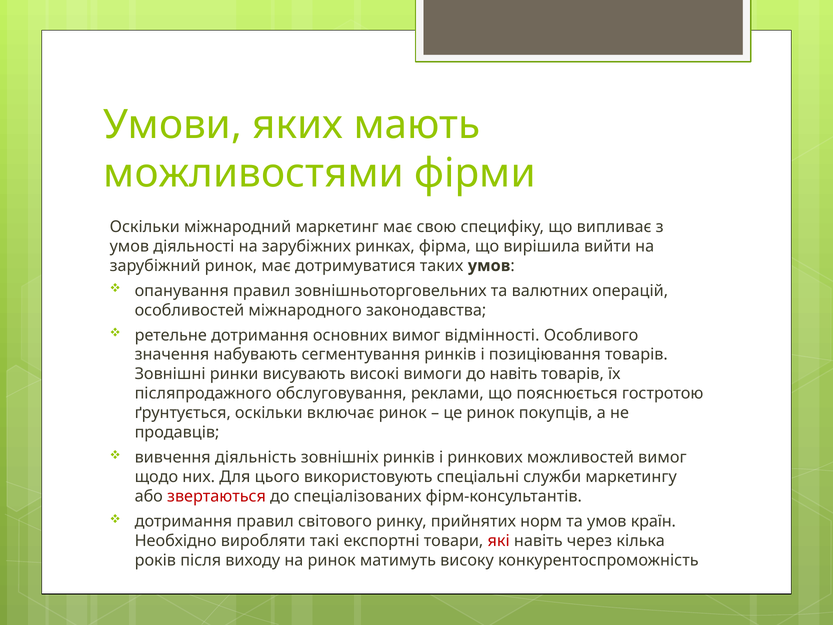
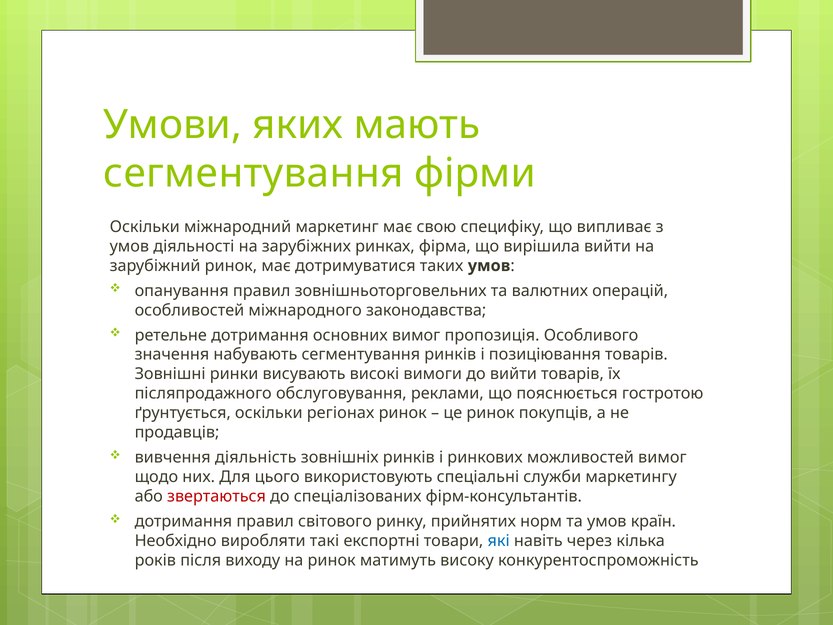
можливостями: можливостями -> сегментування (254, 174)
відмінності: відмінності -> пропозиція (492, 335)
до навіть: навіть -> вийти (513, 374)
включає: включає -> регіонах (341, 413)
які colour: red -> blue (499, 541)
